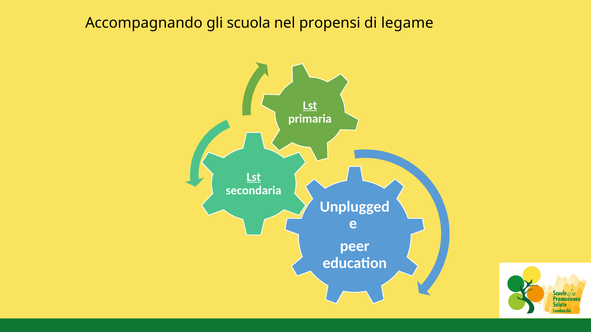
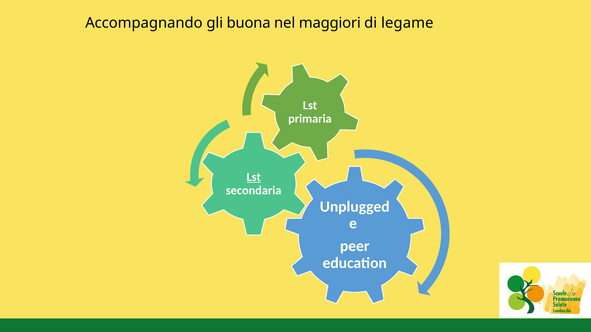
scuola: scuola -> buona (249, 23)
propensi: propensi -> maggiori (330, 23)
Lst underline: present -> none (310, 106)
